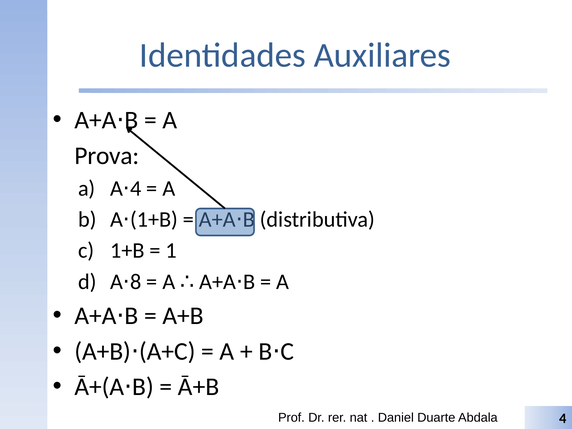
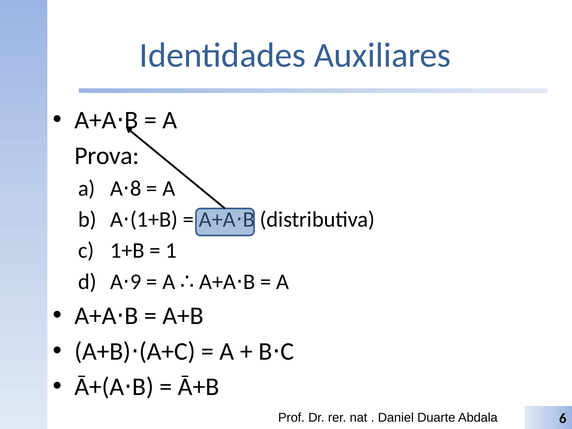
A 4: 4 -> 8 (136, 188)
8: 8 -> 9 (136, 282)
Abdala 4: 4 -> 6 (563, 419)
